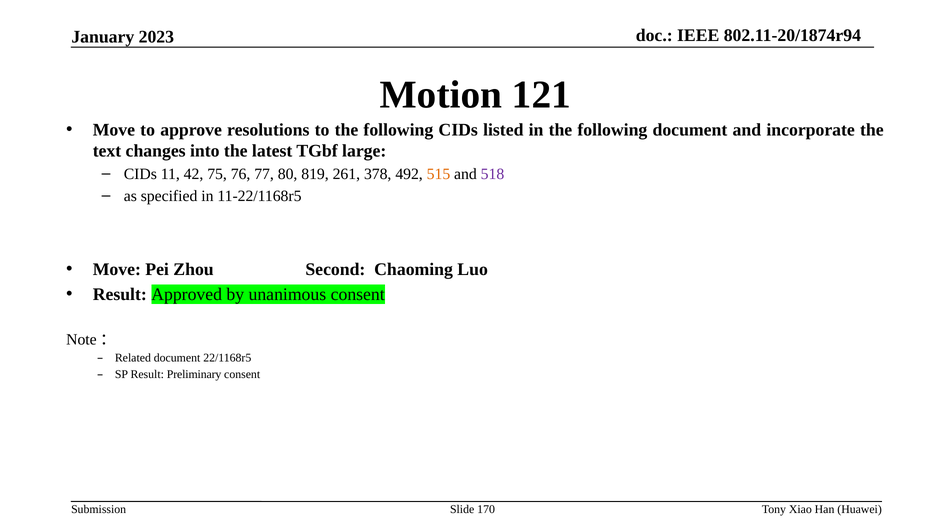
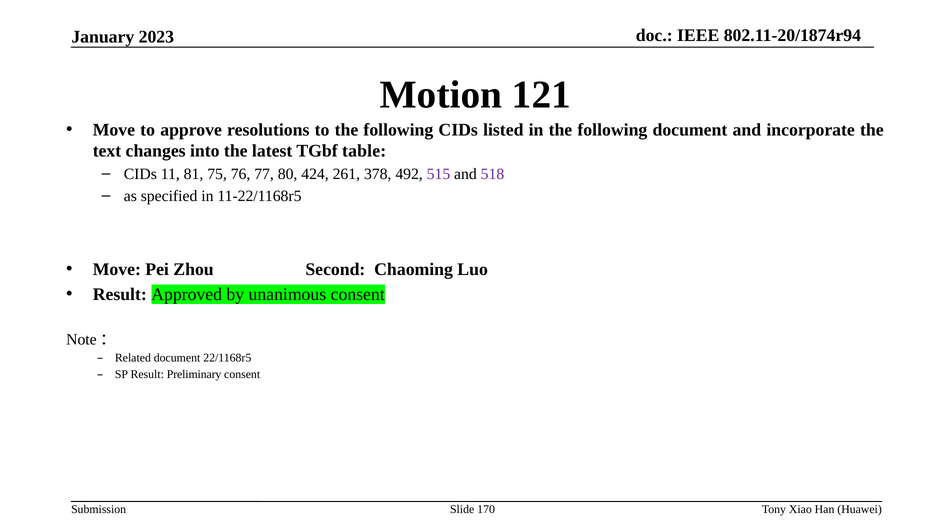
large: large -> table (364, 151)
42: 42 -> 81 (194, 174)
819: 819 -> 424 (315, 174)
515 colour: orange -> purple (439, 174)
